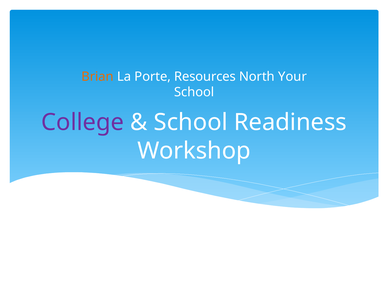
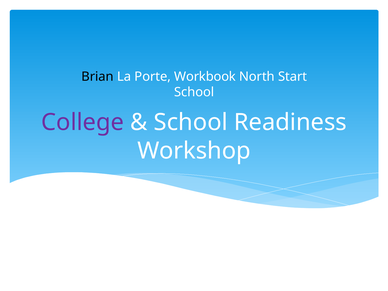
Brian colour: orange -> black (98, 77)
Resources: Resources -> Workbook (205, 77)
Your: Your -> Start (293, 77)
